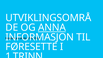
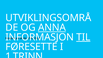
TIL underline: none -> present (83, 37)
